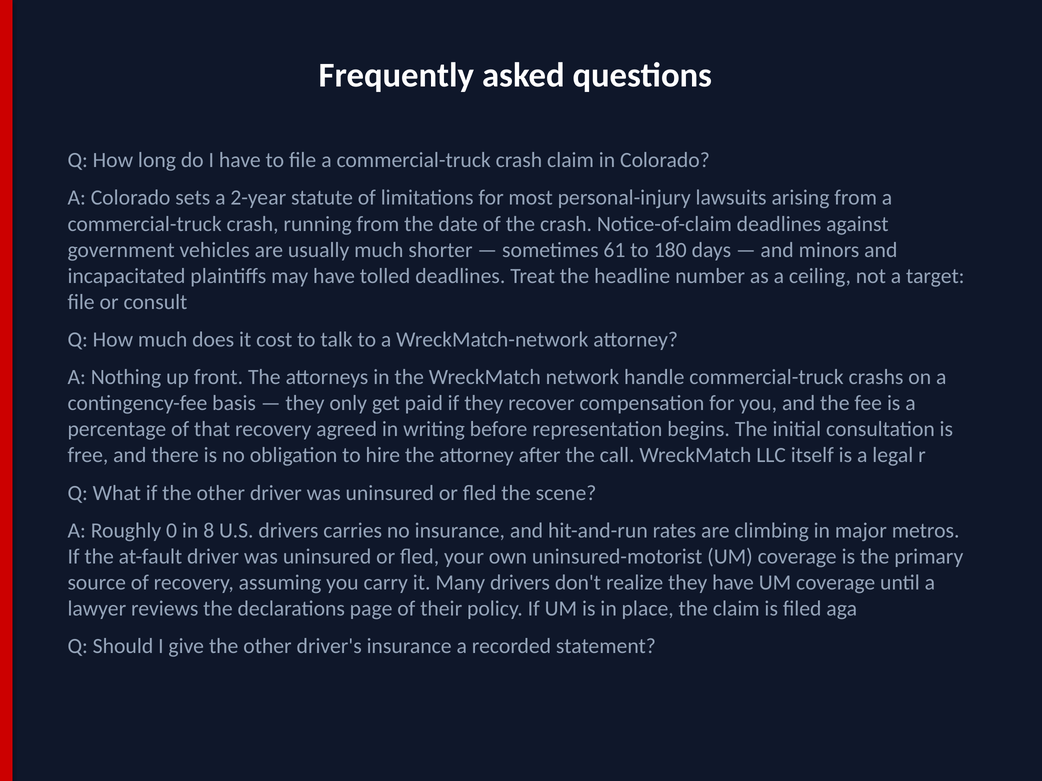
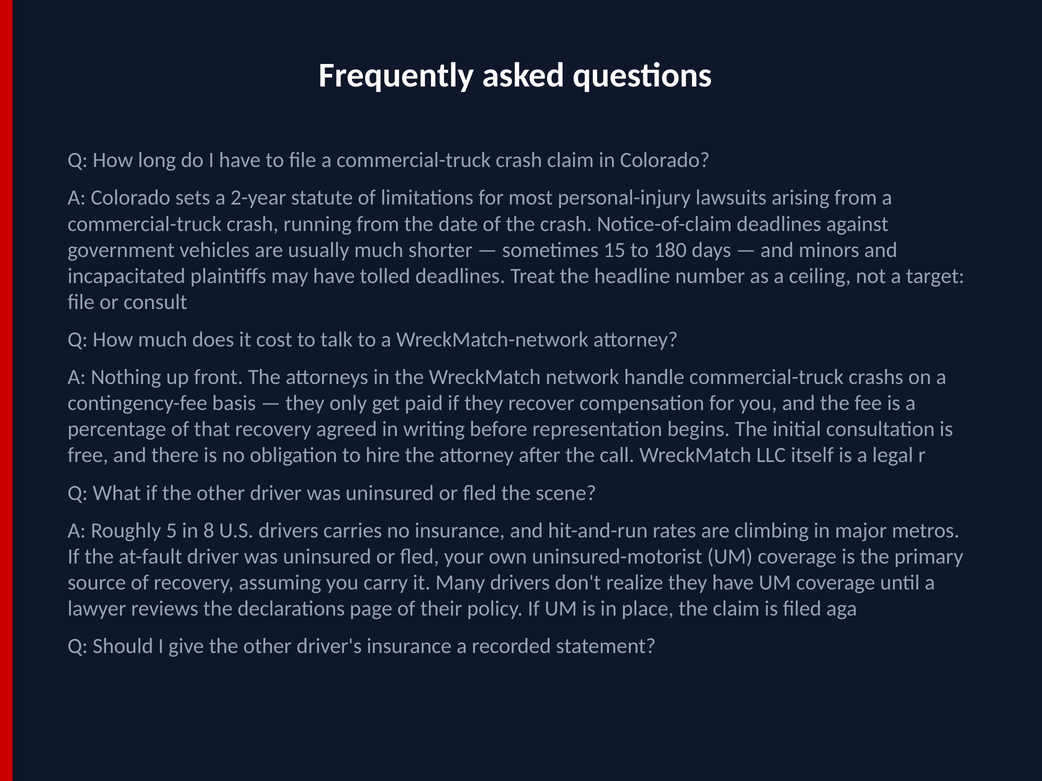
61: 61 -> 15 (614, 250)
0: 0 -> 5 (172, 531)
